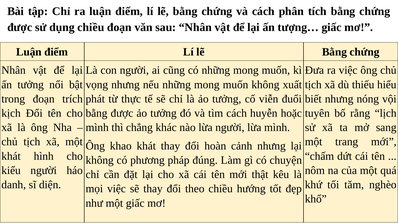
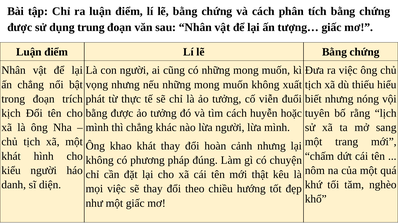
dụng chiều: chiều -> trung (91, 27)
ấn tưởng: tưởng -> chẳng (31, 85)
